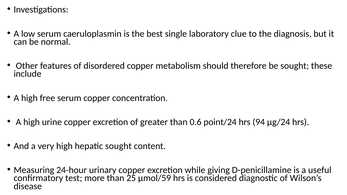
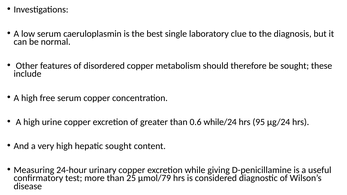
point/24: point/24 -> while/24 (220, 122)
94: 94 -> 95 (259, 122)
µmol/59: µmol/59 -> µmol/79 (155, 178)
